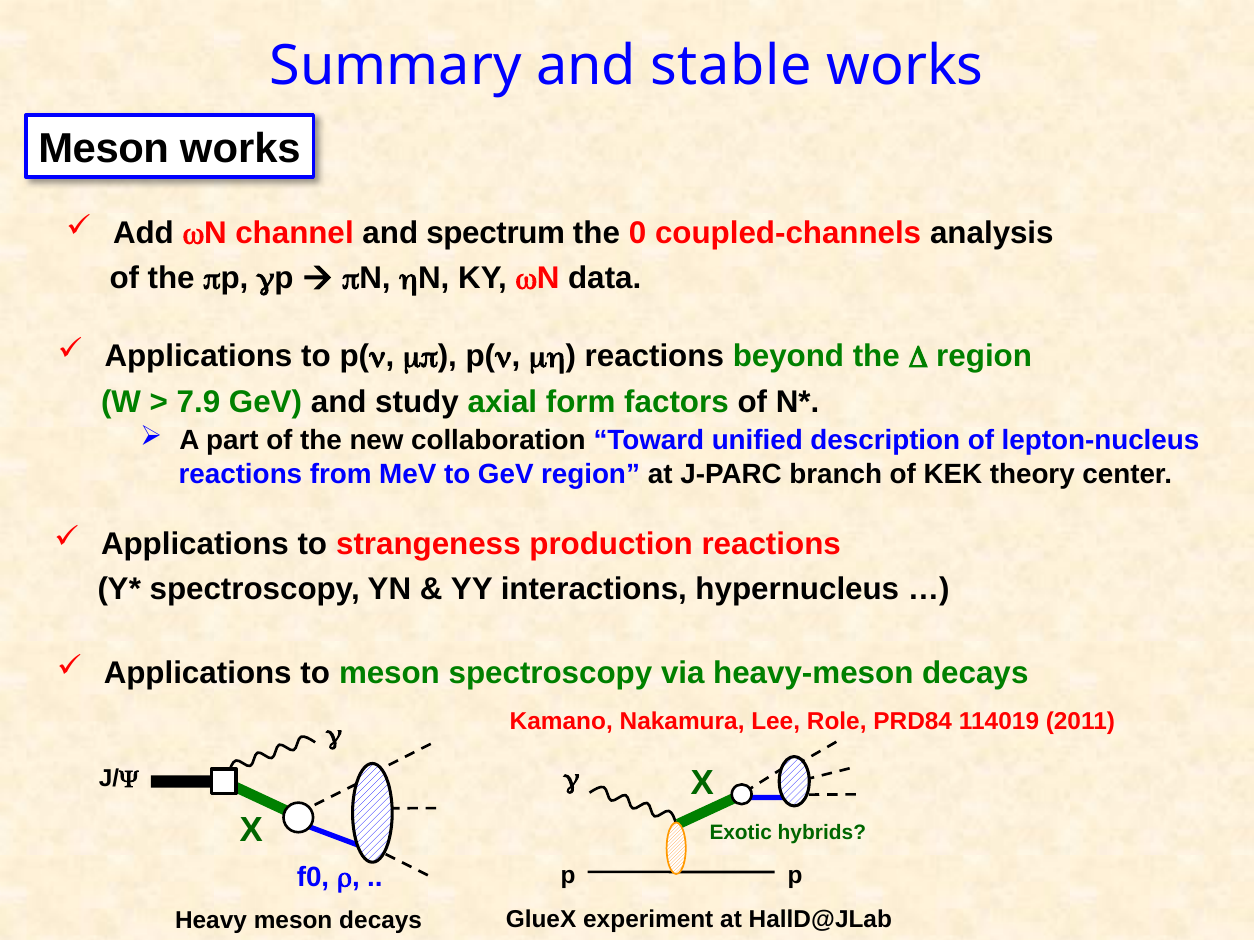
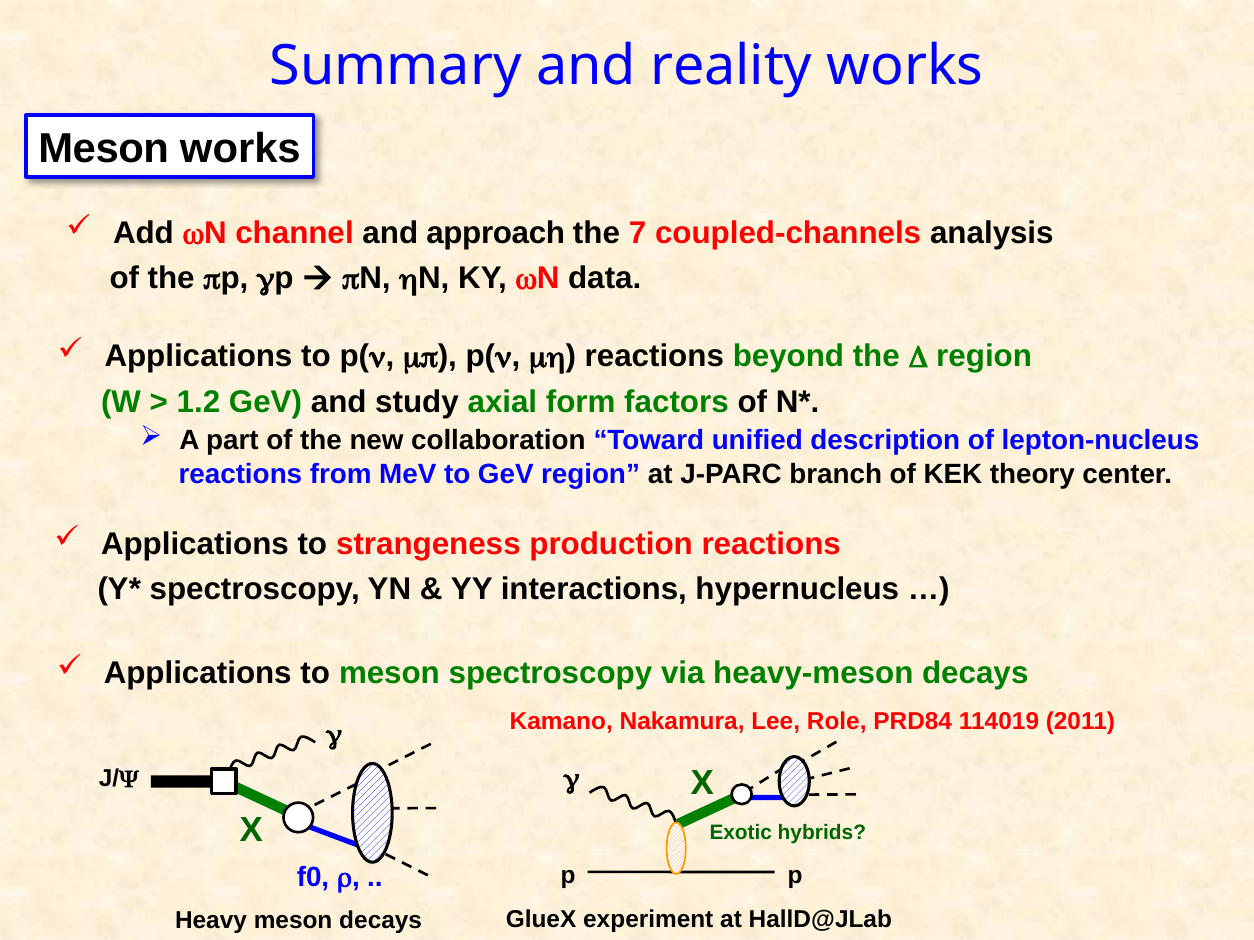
stable: stable -> reality (731, 67)
spectrum: spectrum -> approach (496, 233)
0: 0 -> 7 (638, 233)
7.9: 7.9 -> 1.2 (198, 402)
